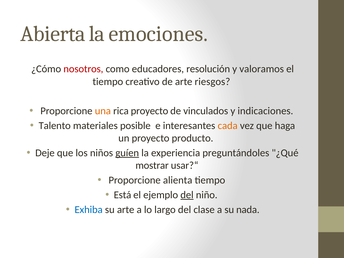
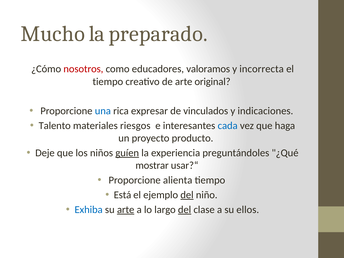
Abierta: Abierta -> Mucho (53, 34)
emociones: emociones -> preparado (158, 34)
resolución: resolución -> valoramos (208, 69)
valoramos: valoramos -> incorrecta (262, 69)
riesgos: riesgos -> original (213, 82)
una colour: orange -> blue (103, 111)
rica proyecto: proyecto -> expresar (149, 111)
posible: posible -> riesgos (135, 126)
cada colour: orange -> blue (228, 126)
arte underline: none -> present (126, 210)
del underline: none -> present (185, 210)
nada: nada -> ellos (248, 210)
